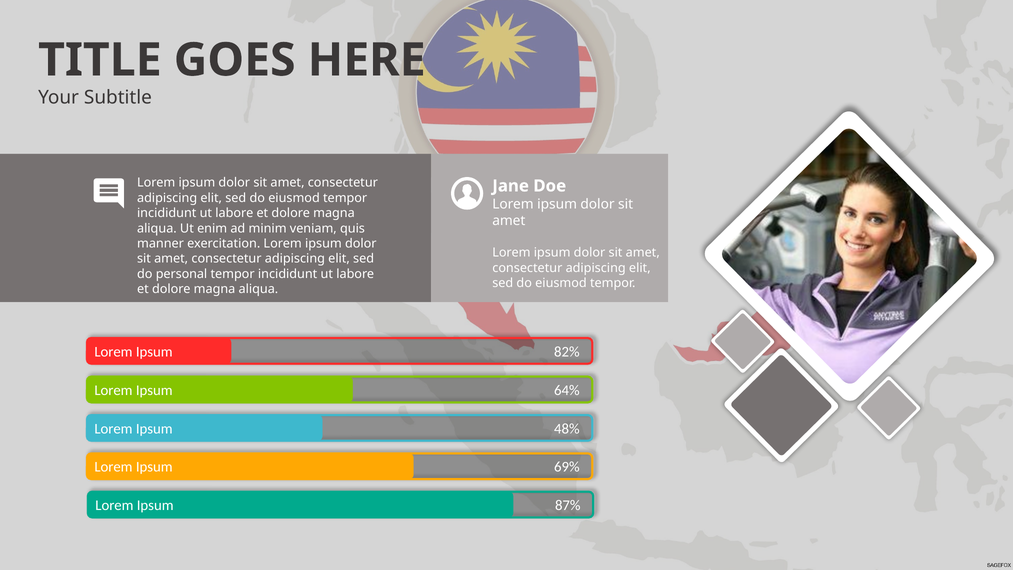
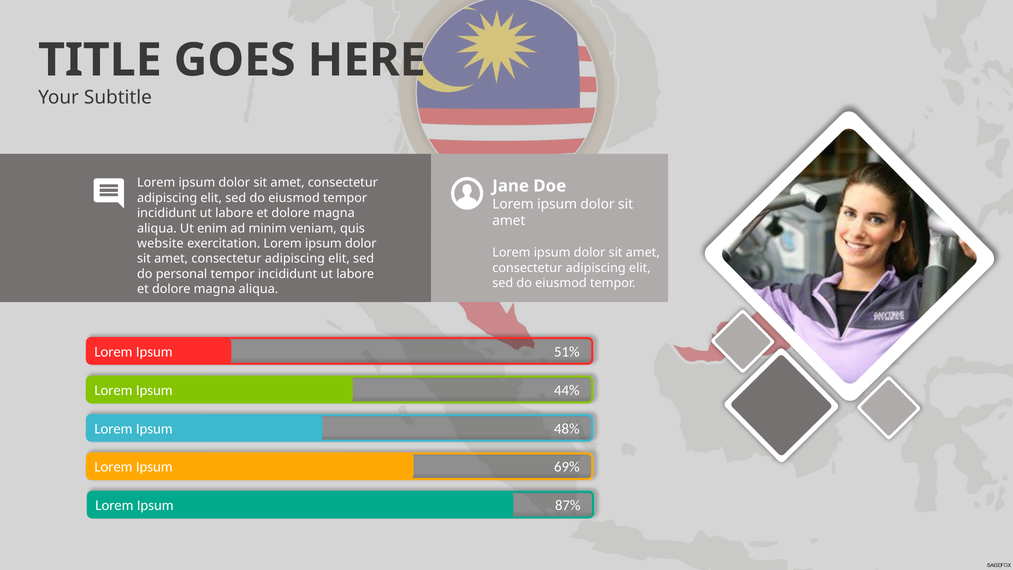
manner: manner -> website (160, 243)
82%: 82% -> 51% (567, 352)
64%: 64% -> 44% (567, 390)
